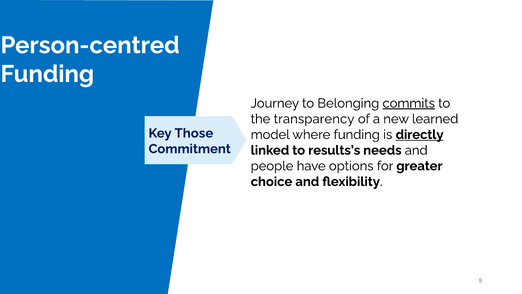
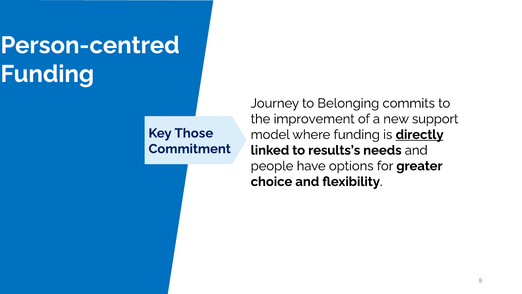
commits underline: present -> none (409, 103)
transparency: transparency -> improvement (314, 119)
learned: learned -> support (435, 119)
